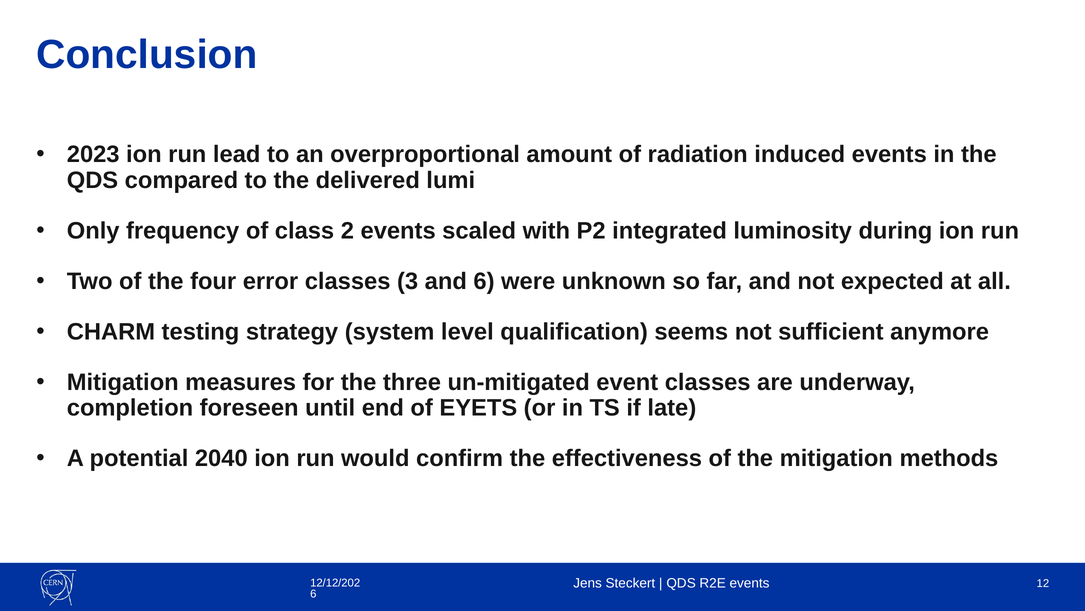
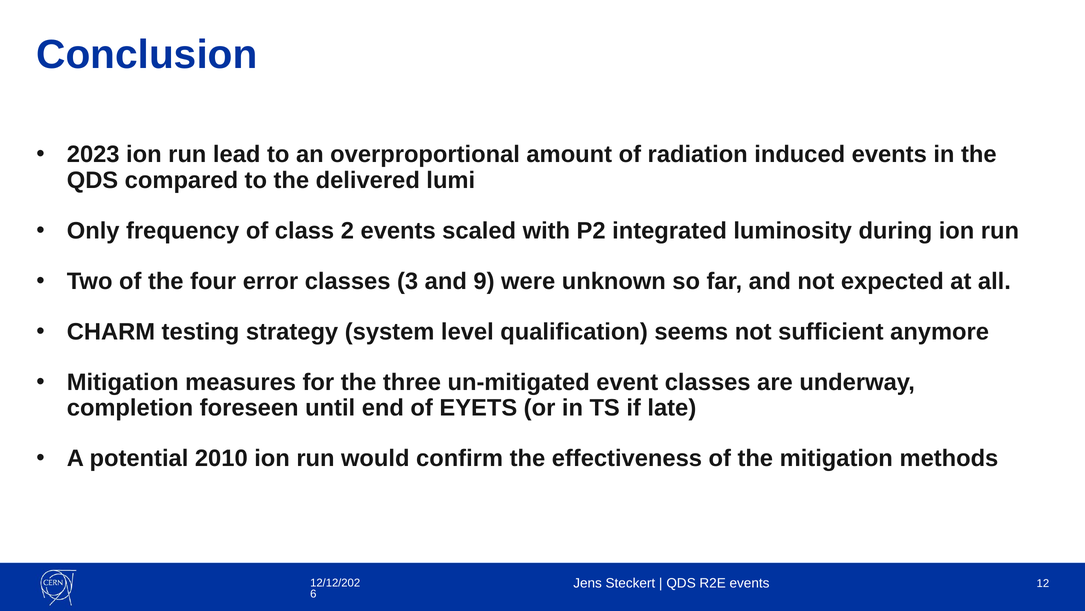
and 6: 6 -> 9 (484, 281)
2040: 2040 -> 2010 (221, 458)
